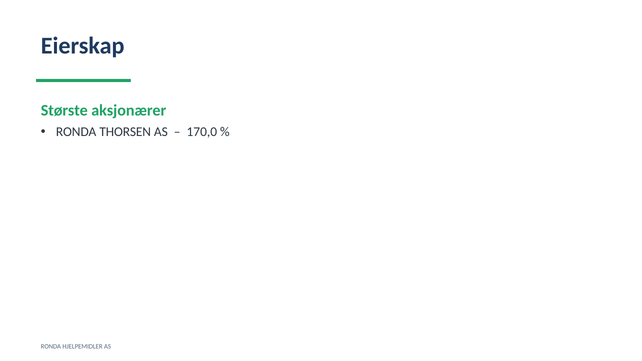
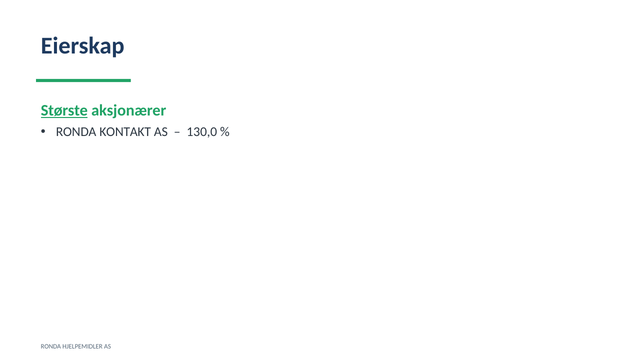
Største underline: none -> present (64, 111)
THORSEN: THORSEN -> KONTAKT (125, 132)
170,0: 170,0 -> 130,0 (202, 132)
